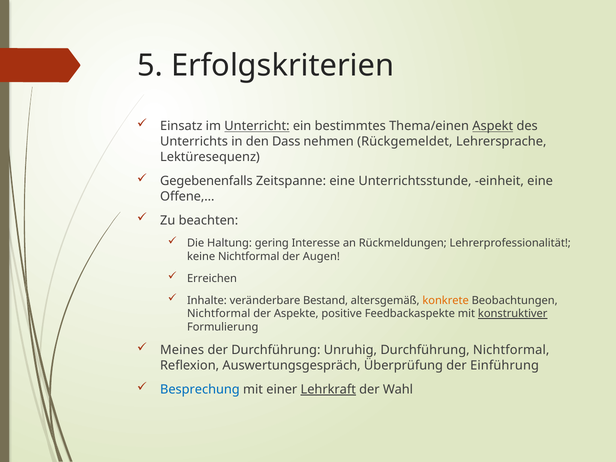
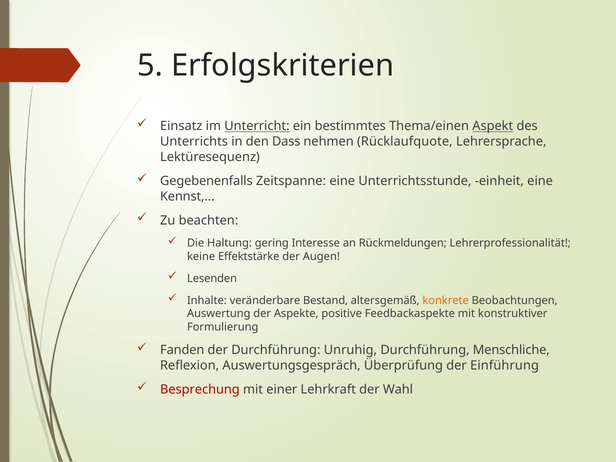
Rückgemeldet: Rückgemeldet -> Rücklaufquote (405, 142)
Offene,…: Offene,… -> Kennst,… (187, 196)
keine Nichtformal: Nichtformal -> Effektstärke (249, 257)
Erreichen: Erreichen -> Lesenden (212, 278)
Nichtformal: Nichtformal -> Auswertung (219, 314)
konstruktiver underline: present -> none (513, 314)
Meines: Meines -> Fanden (182, 350)
Durchführung Nichtformal: Nichtformal -> Menschliche (511, 350)
Besprechung colour: blue -> red (200, 390)
Lehrkraft underline: present -> none (328, 390)
